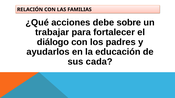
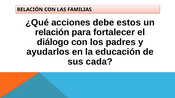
sobre: sobre -> estos (129, 23)
trabajar: trabajar -> relación (52, 32)
